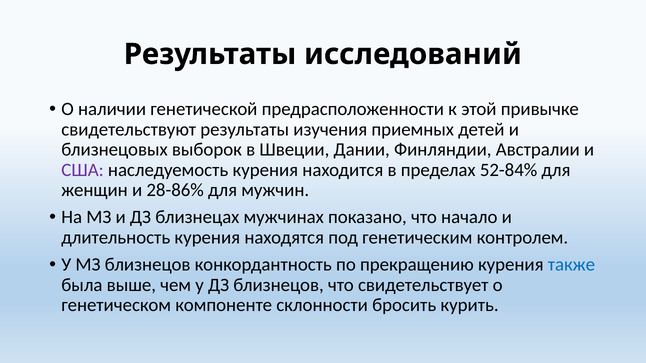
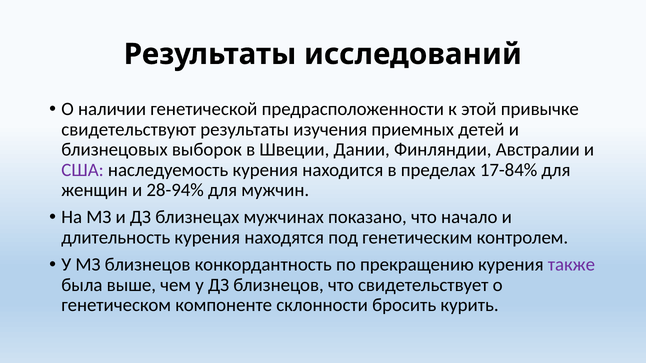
52-84%: 52-84% -> 17-84% (509, 170)
28-86%: 28-86% -> 28-94% (175, 190)
также colour: blue -> purple (571, 265)
